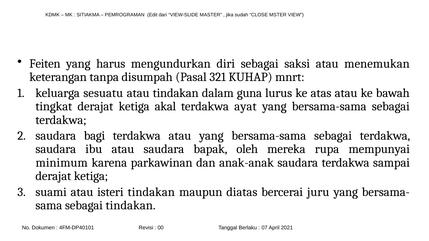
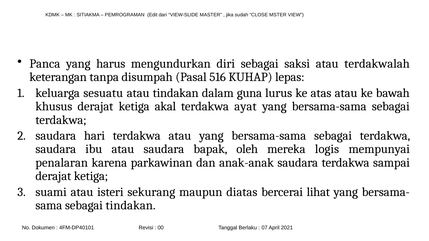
Feiten: Feiten -> Panca (45, 64)
menemukan: menemukan -> terdakwalah (377, 64)
321: 321 -> 516 (218, 77)
mnrt: mnrt -> lepas (290, 77)
tingkat: tingkat -> khusus (54, 107)
bagi: bagi -> hari (94, 136)
rupa: rupa -> logis (327, 149)
minimum: minimum -> penalaran (62, 163)
isteri tindakan: tindakan -> sekurang (151, 192)
juru: juru -> lihat (318, 192)
